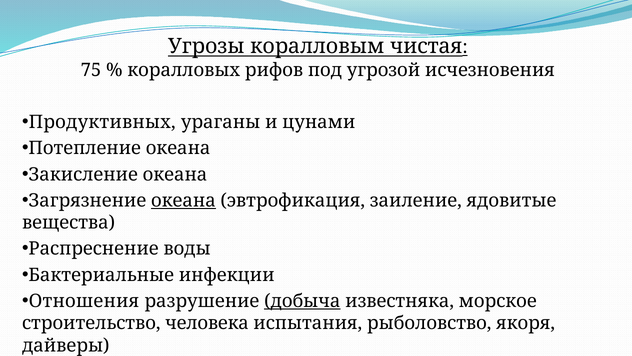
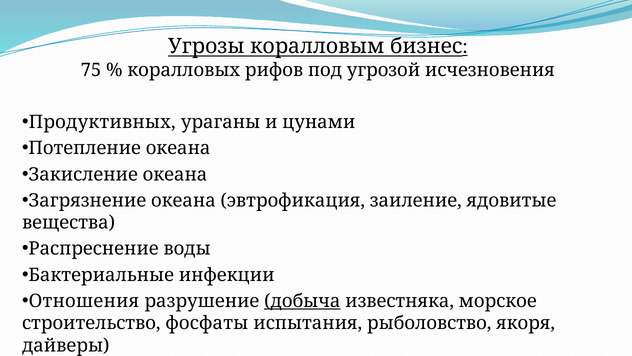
чистая: чистая -> бизнес (426, 46)
океана underline: present -> none (183, 200)
человека: человека -> фосфаты (207, 323)
